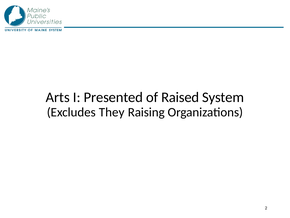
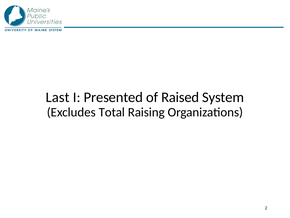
Arts: Arts -> Last (58, 97)
They: They -> Total (112, 112)
